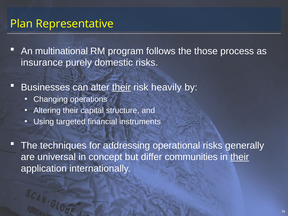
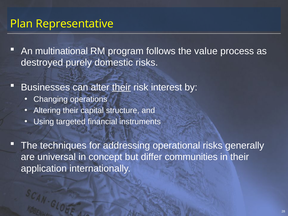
those: those -> value (206, 51)
insurance: insurance -> destroyed (42, 63)
heavily: heavily -> interest (167, 87)
their underline: present -> none (240, 157)
